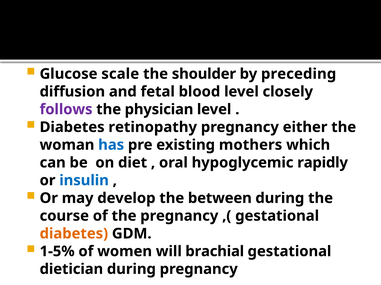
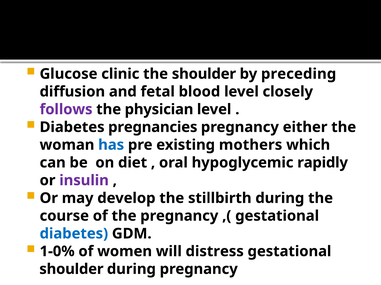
scale: scale -> clinic (120, 74)
retinopathy: retinopathy -> pregnancies (153, 127)
insulin colour: blue -> purple (84, 181)
between: between -> stillbirth (220, 199)
diabetes colour: orange -> blue (74, 234)
1-5%: 1-5% -> 1-0% (57, 252)
brachial: brachial -> distress (215, 252)
dietician: dietician -> shoulder (71, 270)
